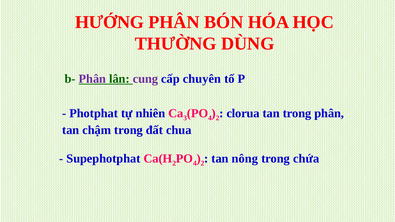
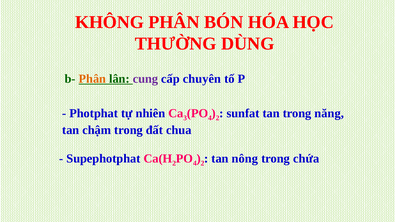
HƯỚNG: HƯỚNG -> KHÔNG (110, 22)
Phân colour: purple -> orange (92, 79)
clorua: clorua -> sunfat (243, 113)
trong phân: phân -> năng (329, 113)
